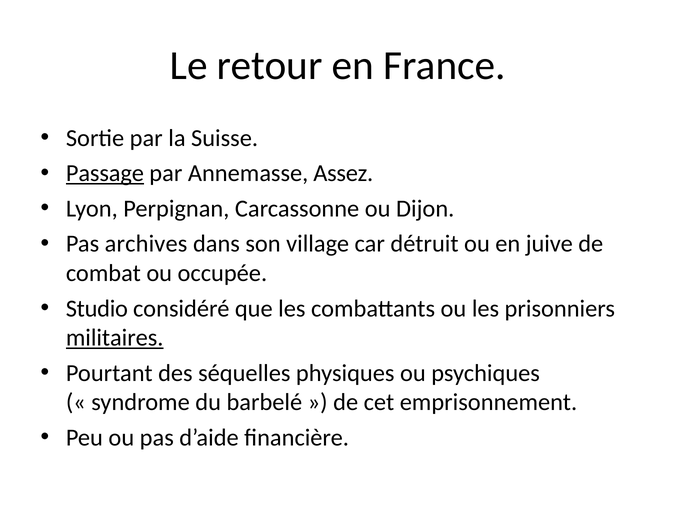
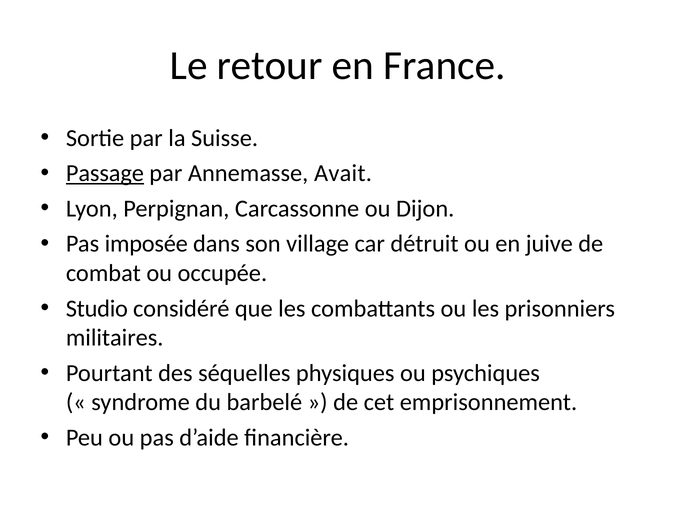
Assez: Assez -> Avait (343, 173)
archives: archives -> imposée (146, 244)
militaires underline: present -> none (115, 338)
